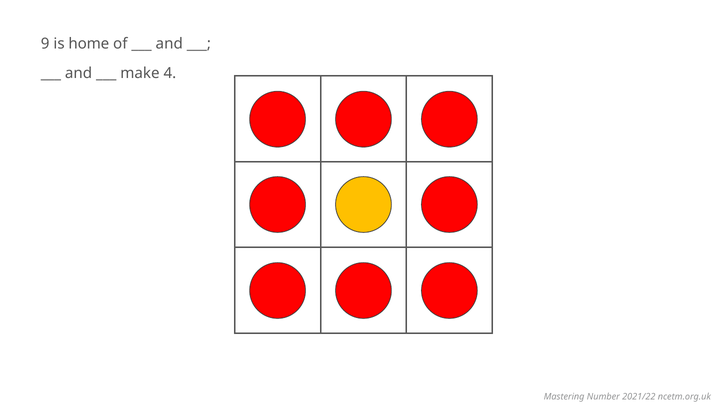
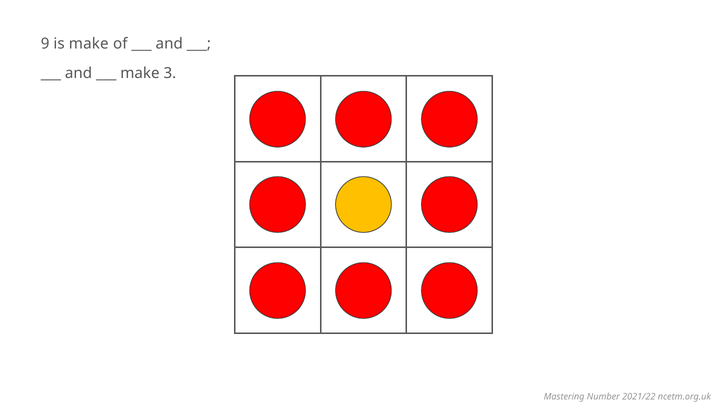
is home: home -> make (89, 44)
4: 4 -> 3 (170, 73)
